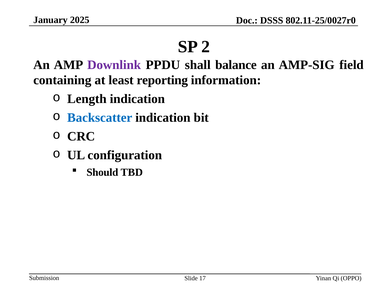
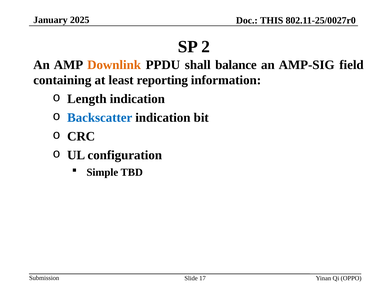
DSSS: DSSS -> THIS (272, 20)
Downlink colour: purple -> orange (114, 65)
Should: Should -> Simple (102, 172)
